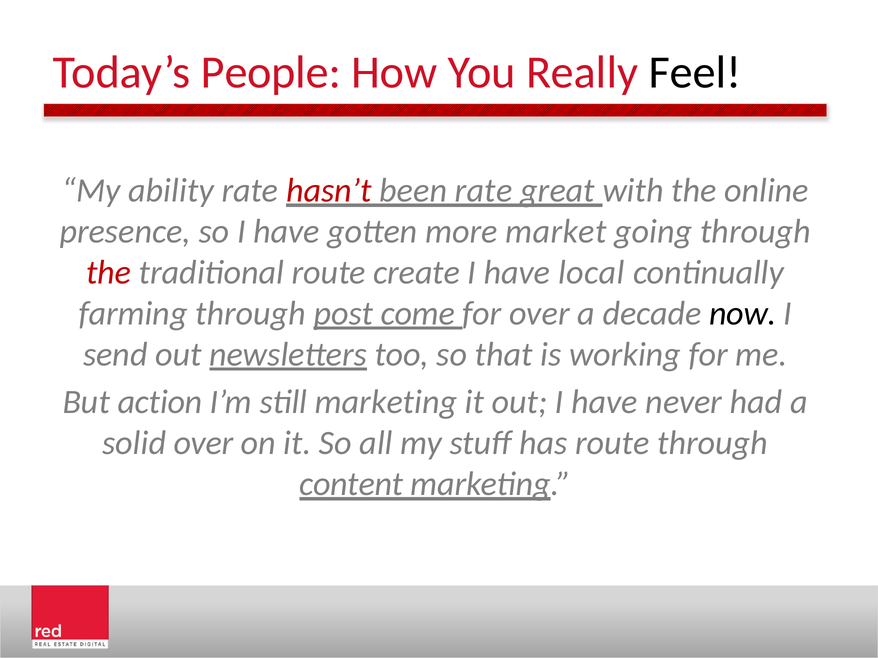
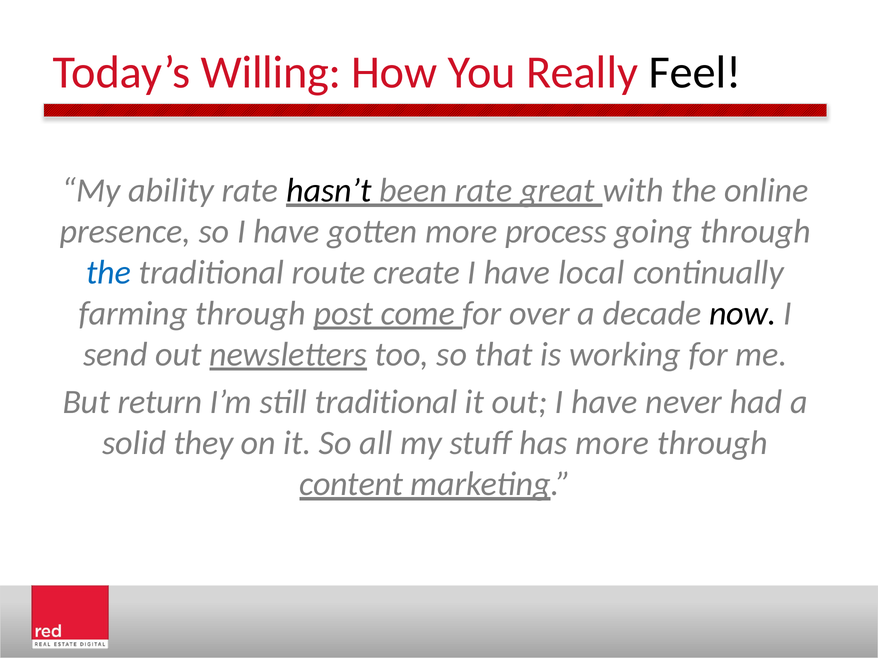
People: People -> Willing (271, 73)
hasn’t colour: red -> black (329, 191)
market: market -> process (556, 232)
the colour: red -> blue (109, 273)
action: action -> return (160, 402)
still marketing: marketing -> traditional (386, 402)
solid over: over -> they (204, 443)
has route: route -> more (612, 443)
